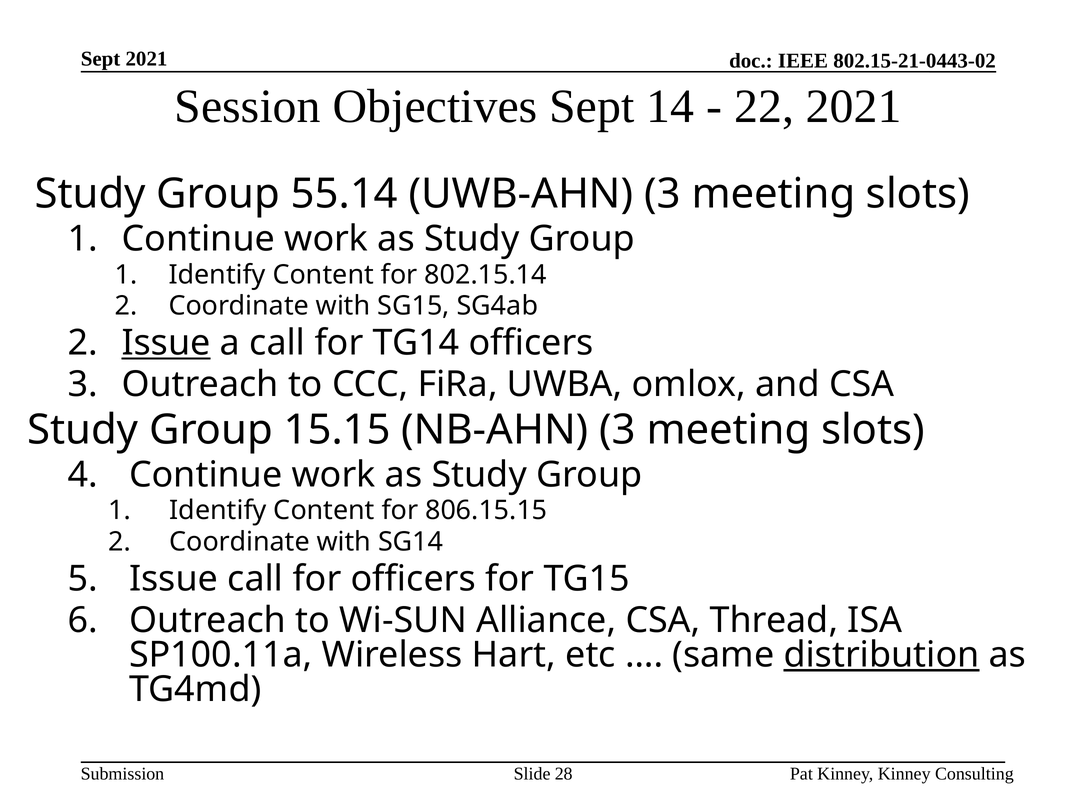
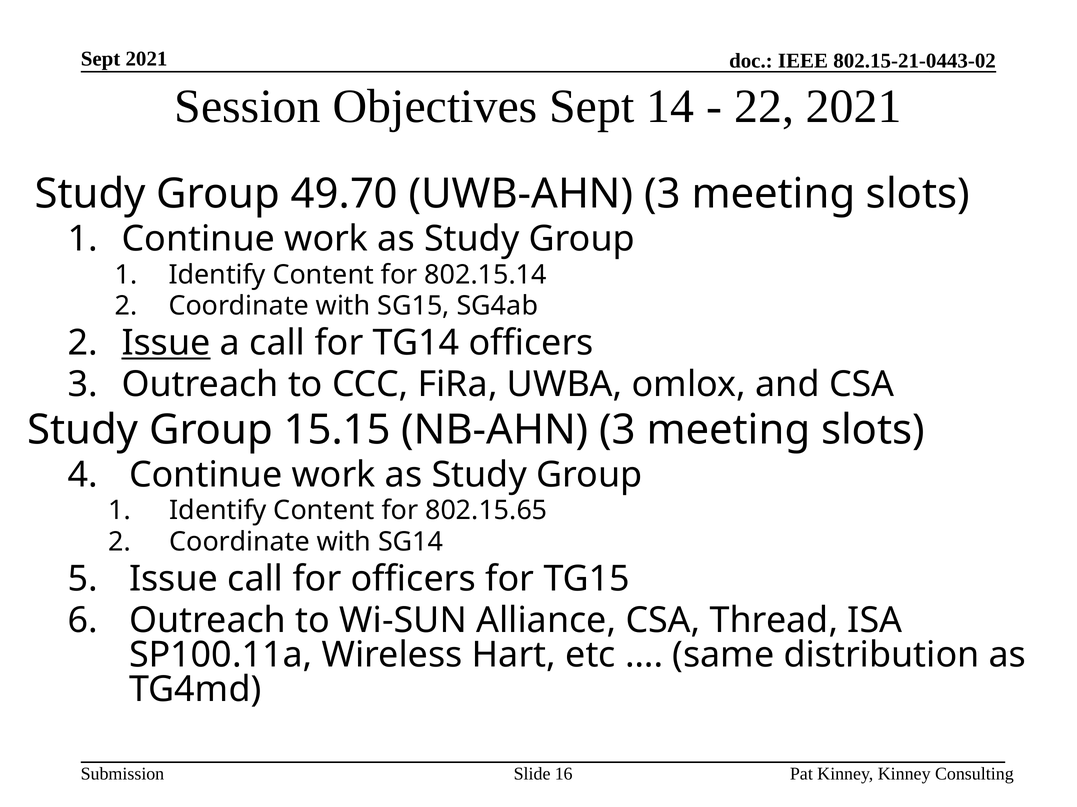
55.14: 55.14 -> 49.70 (344, 194)
806.15.15: 806.15.15 -> 802.15.65 (486, 511)
distribution underline: present -> none (882, 655)
28: 28 -> 16 (564, 775)
